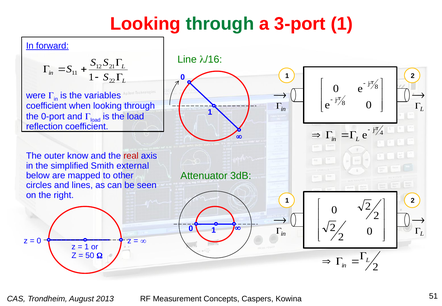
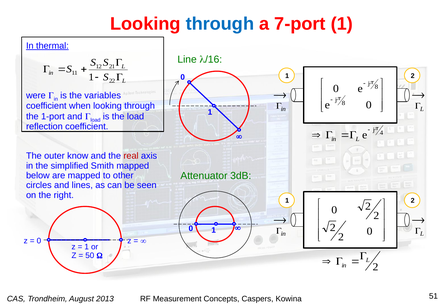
through colour: green -> blue (220, 24)
3-port: 3-port -> 7-port (300, 24)
forward: forward -> thermal (52, 46)
0-port: 0-port -> 1-port (53, 117)
Smith external: external -> mapped (133, 166)
